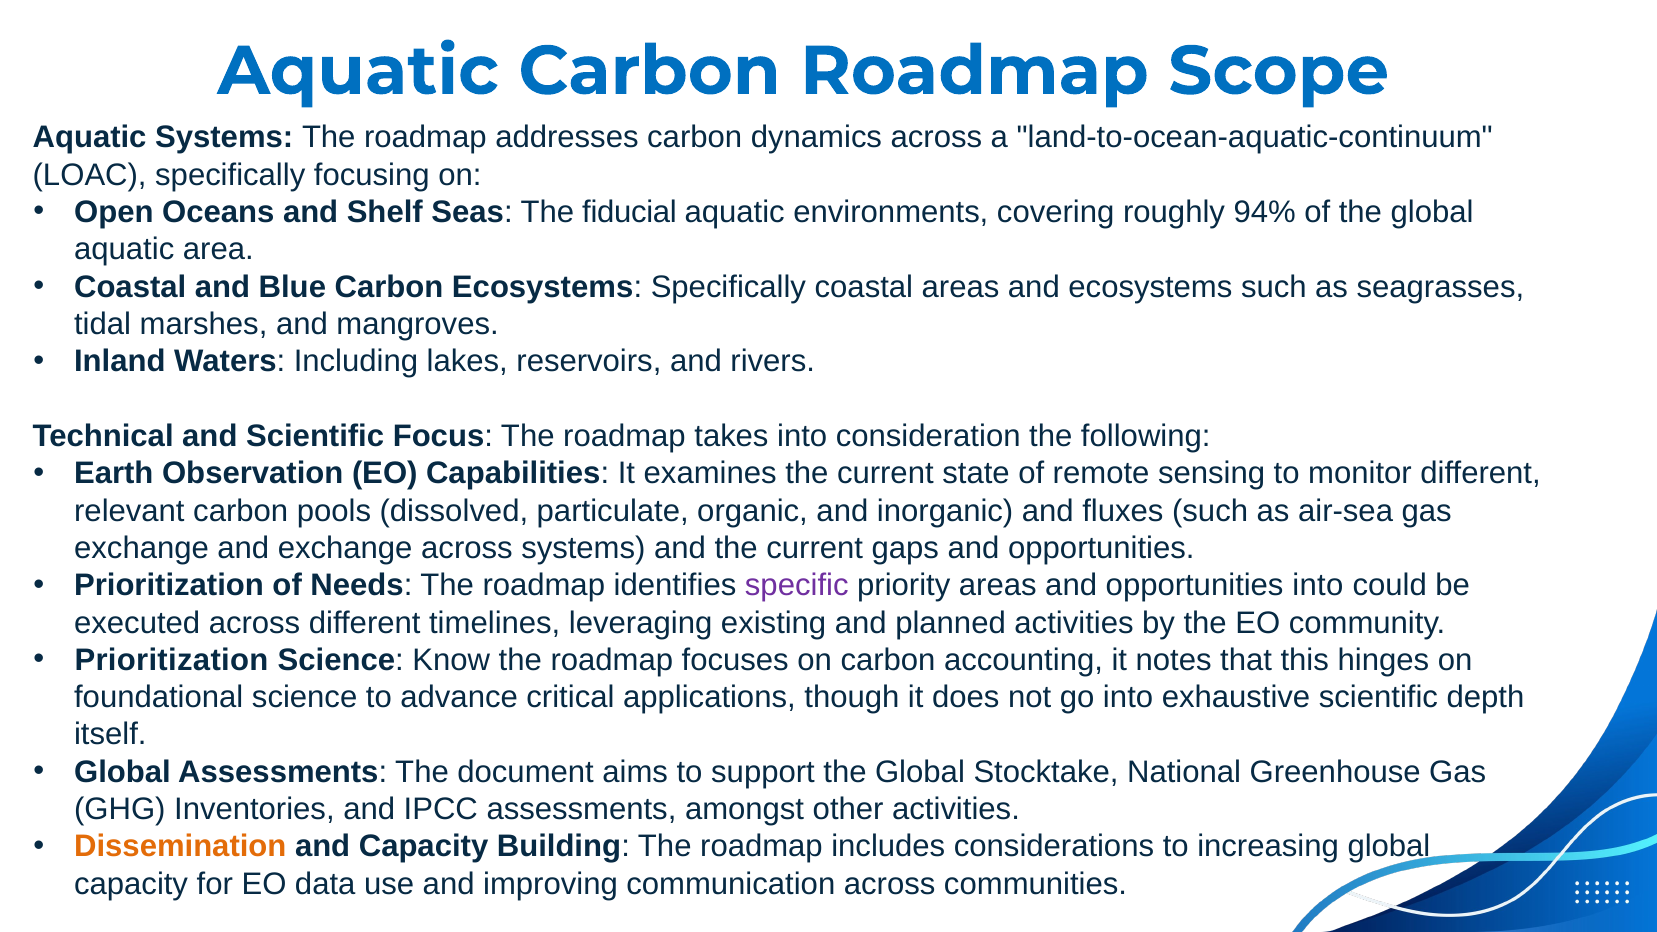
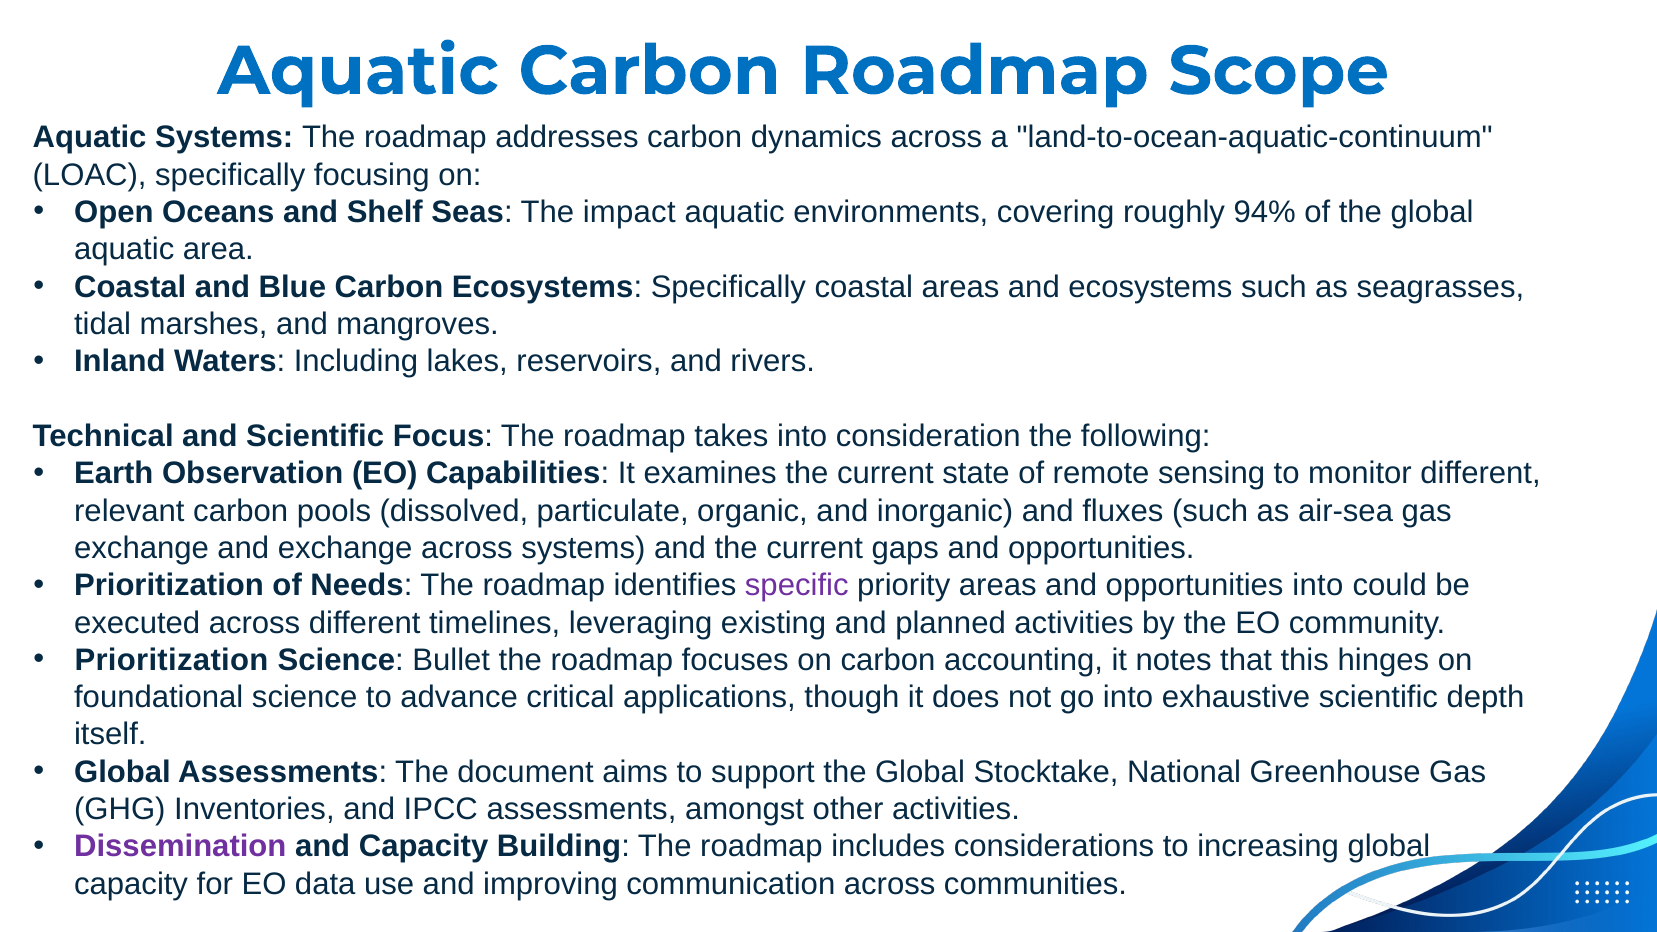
fiducial: fiducial -> impact (629, 212)
Know: Know -> Bullet (451, 660)
Dissemination colour: orange -> purple (180, 847)
